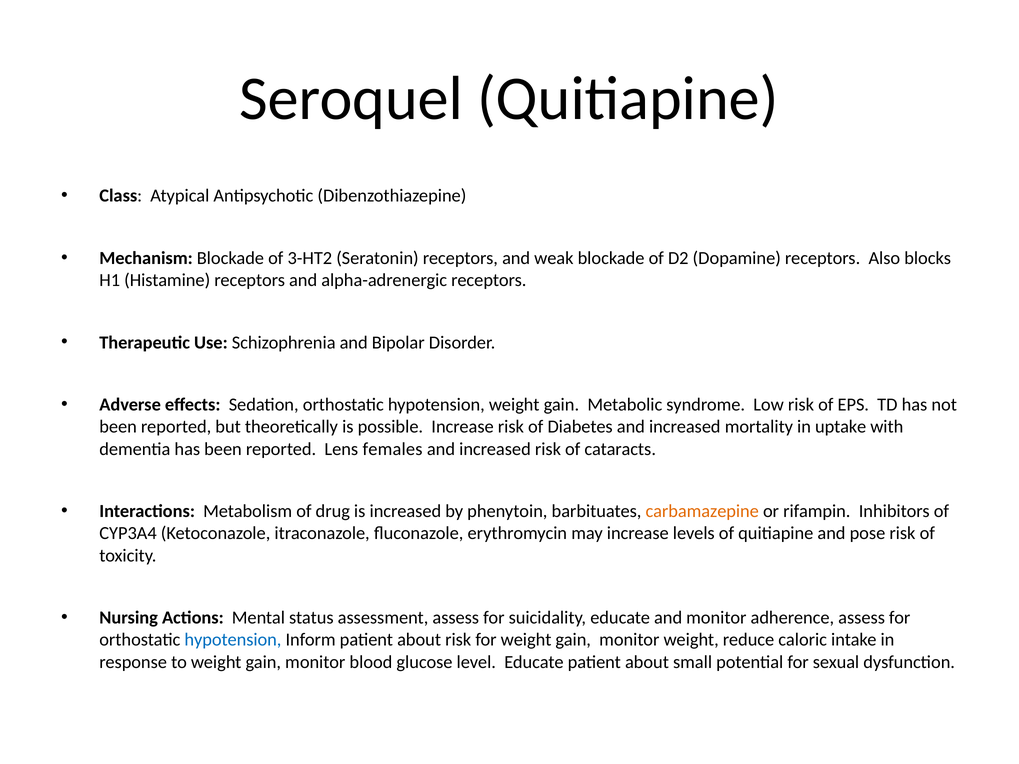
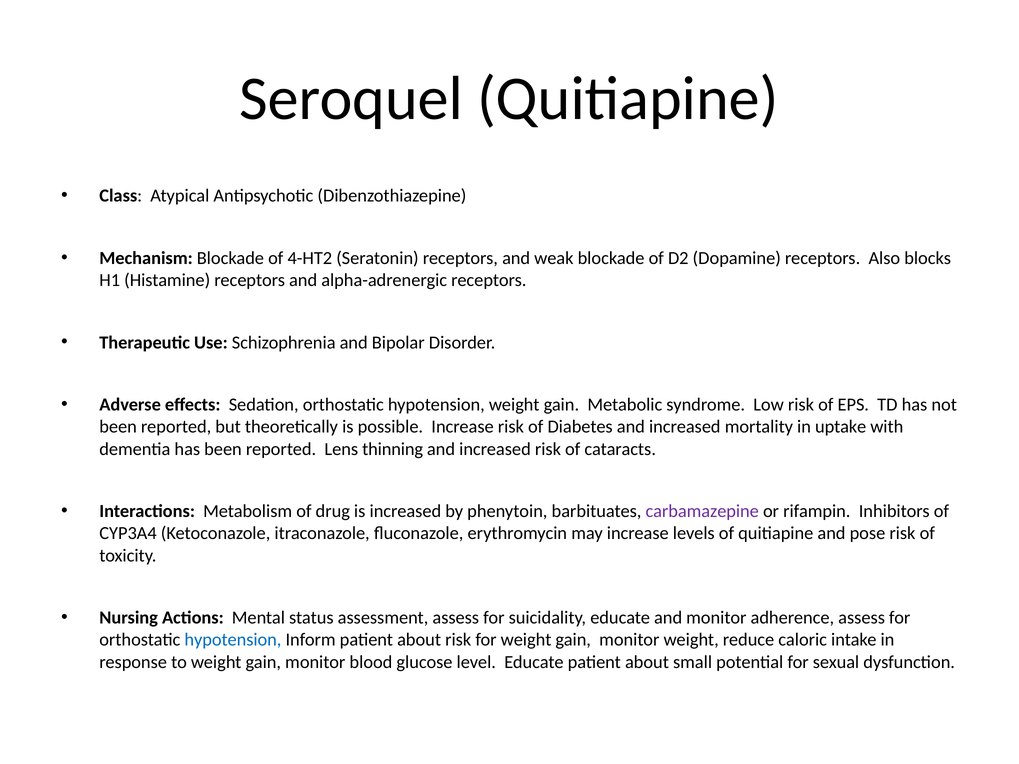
3-HT2: 3-HT2 -> 4-HT2 (310, 258)
females: females -> thinning (393, 449)
carbamazepine colour: orange -> purple (702, 511)
